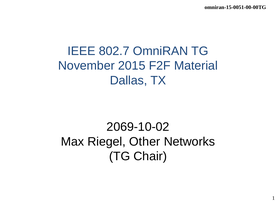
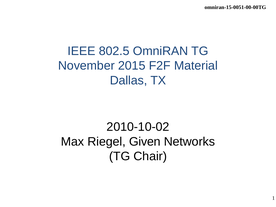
802.7: 802.7 -> 802.5 (114, 51)
2069-10-02: 2069-10-02 -> 2010-10-02 (138, 127)
Other: Other -> Given (145, 142)
